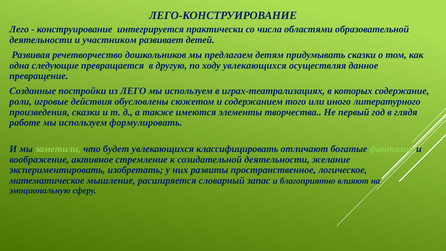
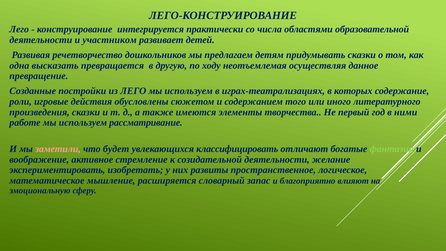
следующие: следующие -> высказать (55, 65)
ходу увлекающихся: увлекающихся -> неотъемлемая (255, 65)
глядя: глядя -> ними (406, 112)
формулировать: формулировать -> рассматривание (146, 123)
заметили colour: light green -> pink (58, 149)
